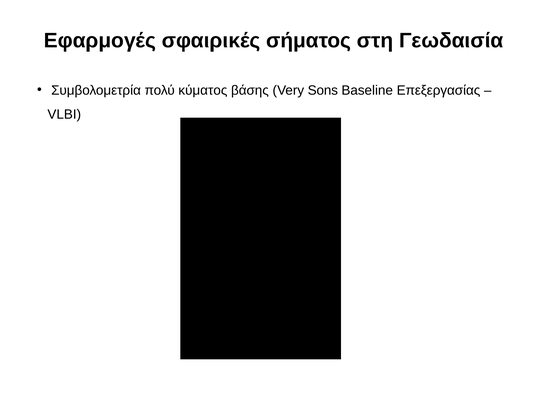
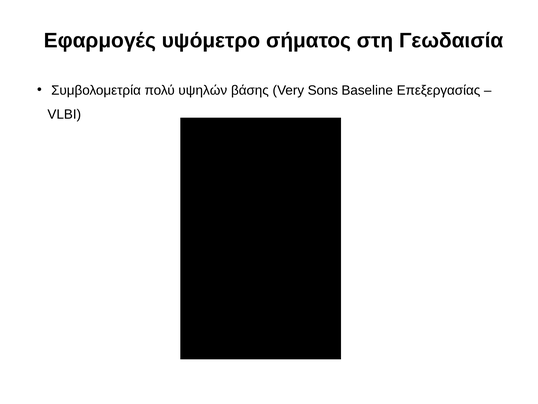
σφαιρικές: σφαιρικές -> υψόμετρο (211, 40)
κύματος: κύματος -> υψηλών (203, 90)
